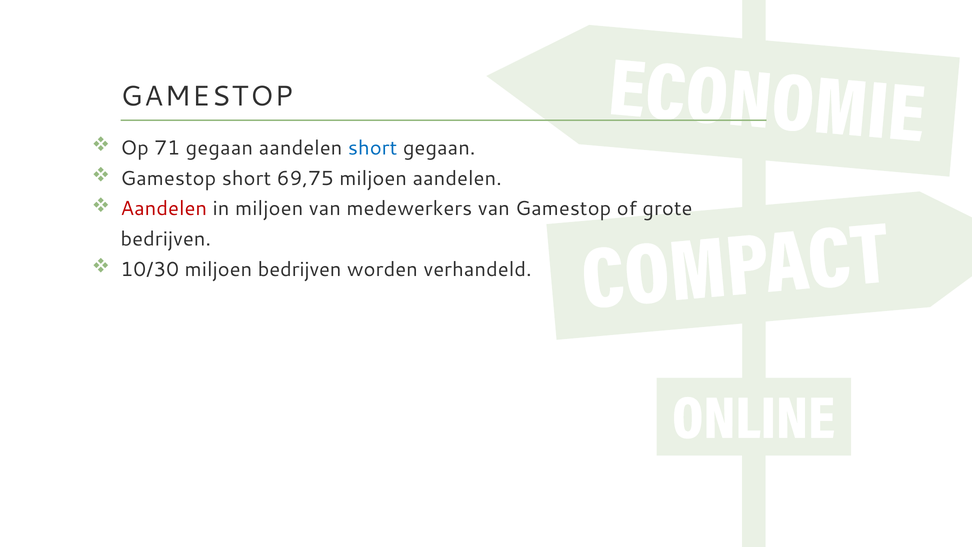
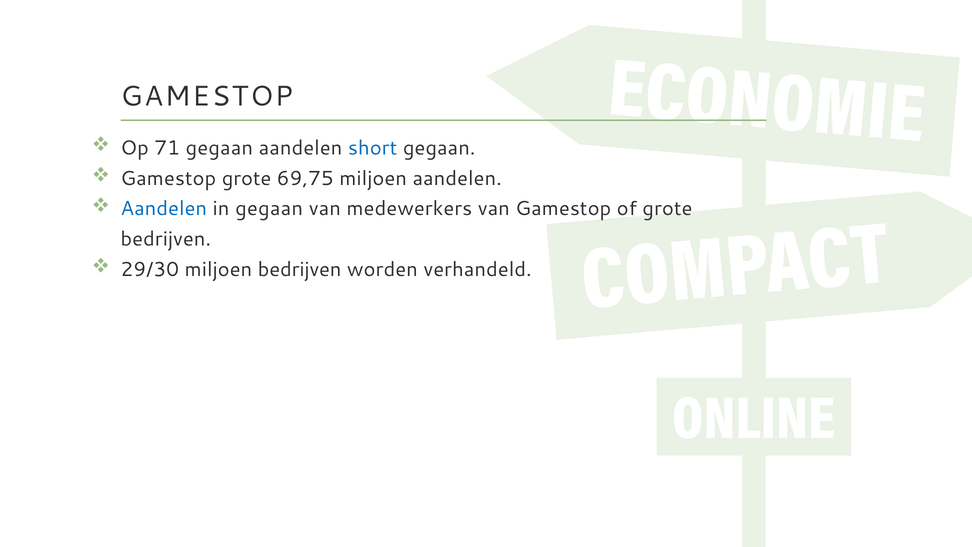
Gamestop short: short -> grote (247, 178)
Aandelen colour: red -> blue (164, 209)
in miljoen: miljoen -> gegaan (269, 209)
10/30: 10/30 -> 29/30 (150, 269)
